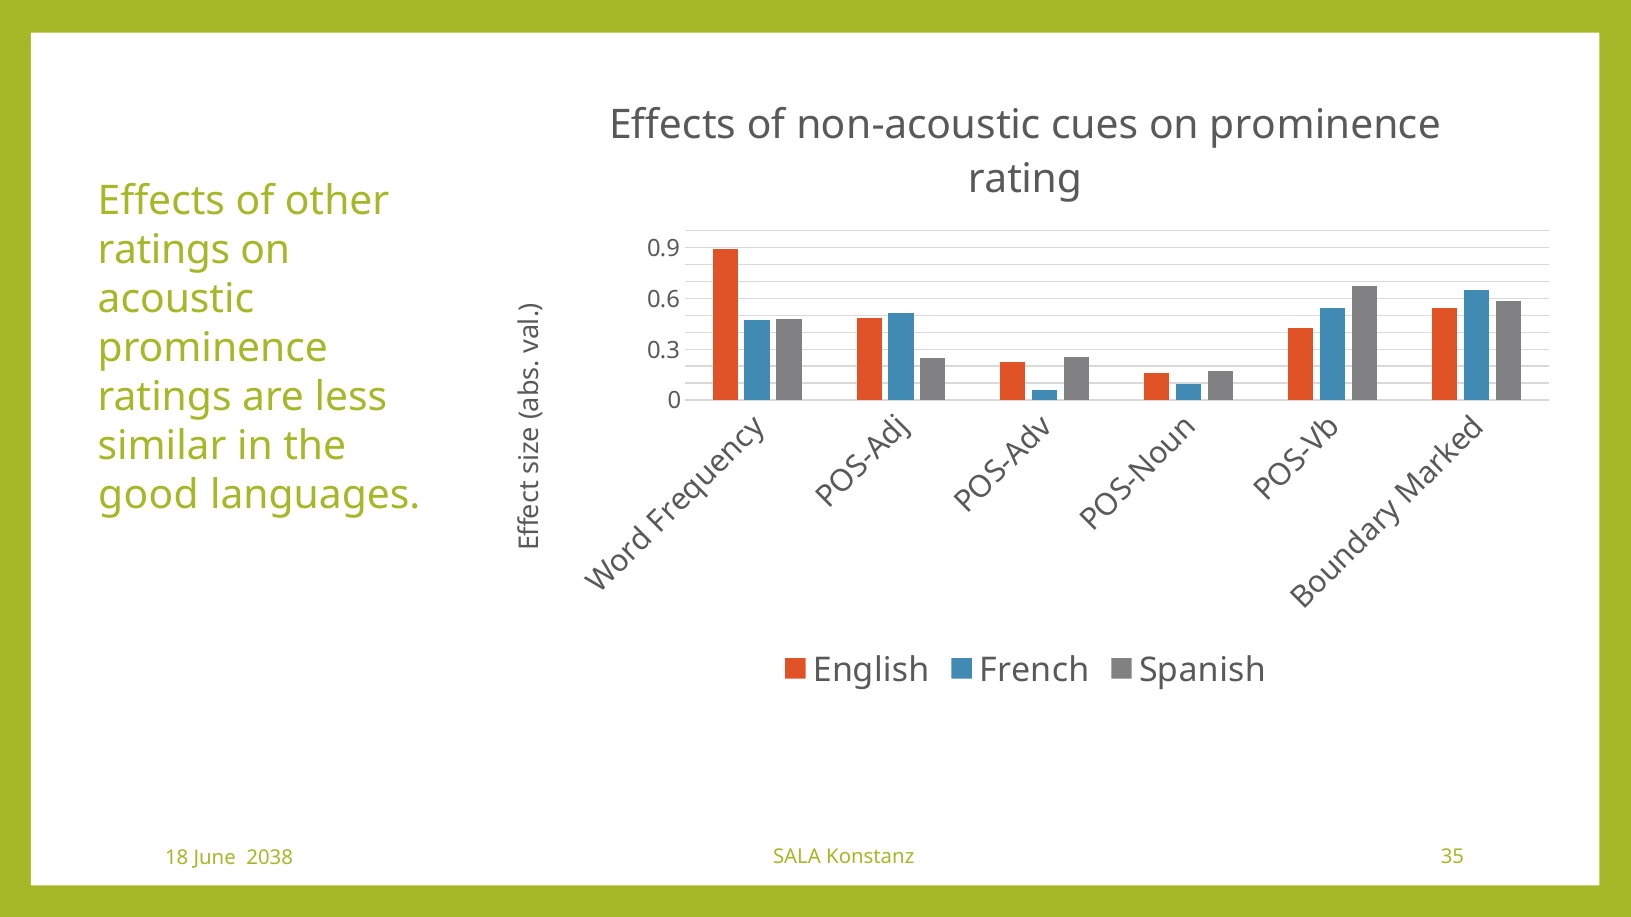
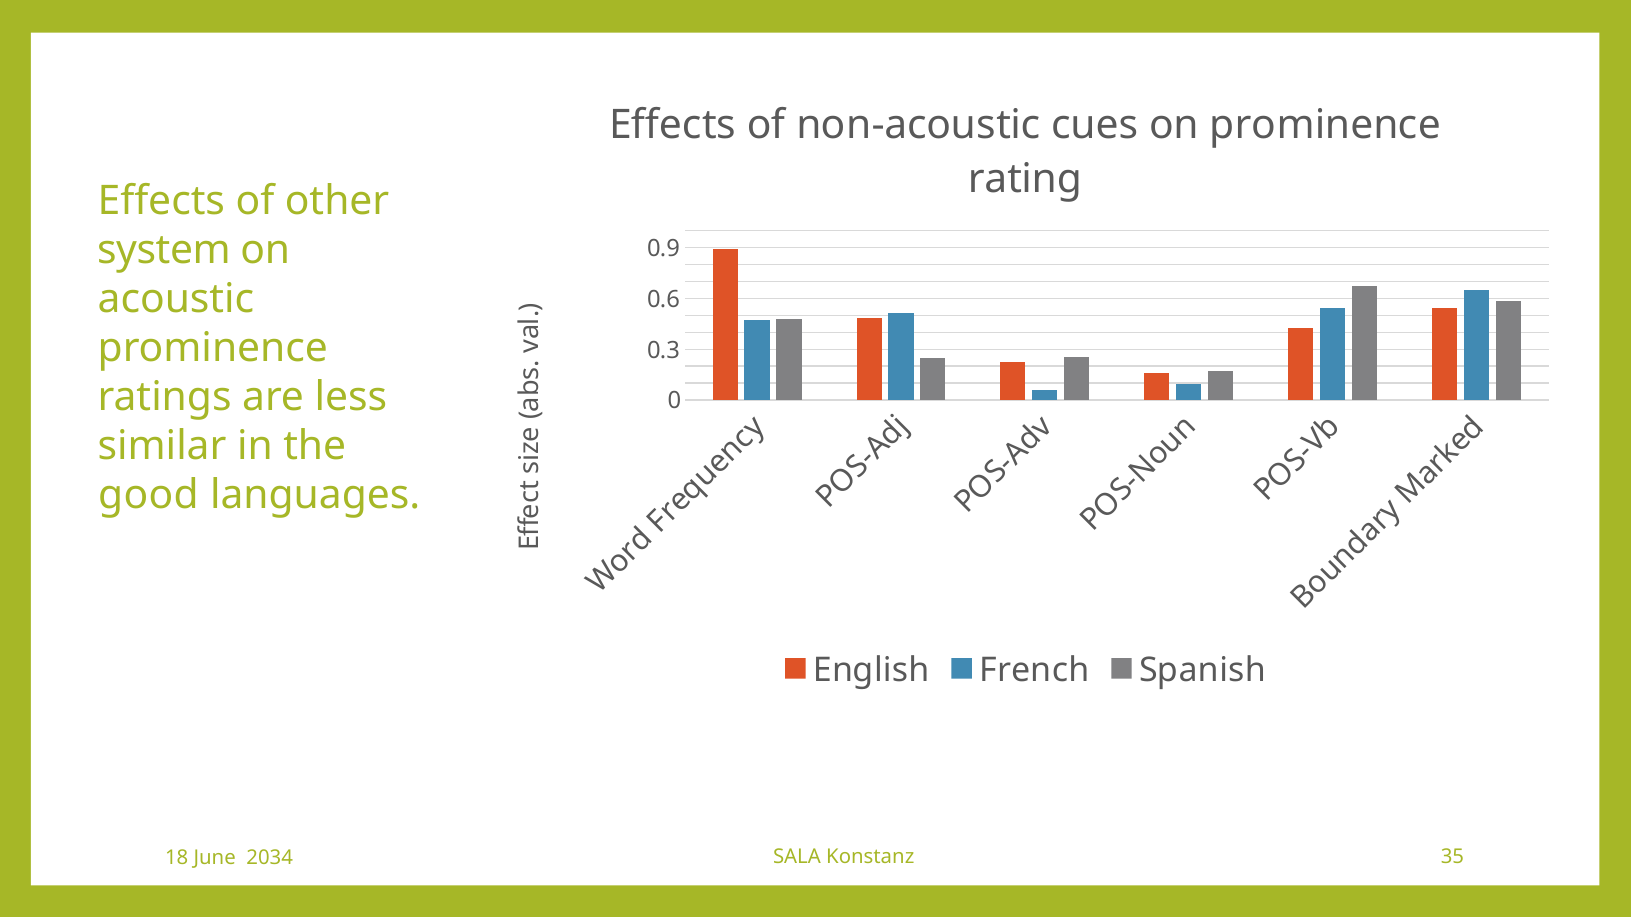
ratings: ratings -> system (164, 250)
2038: 2038 -> 2034 (270, 858)
